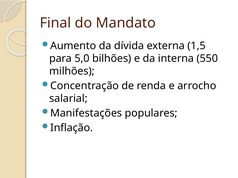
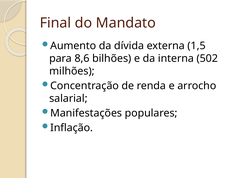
5,0: 5,0 -> 8,6 (82, 59)
550: 550 -> 502 (207, 59)
